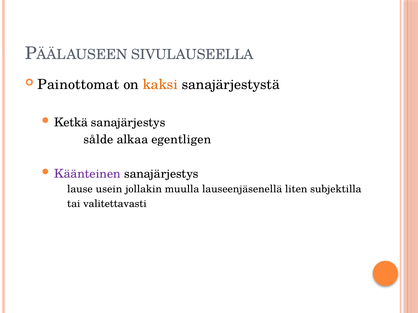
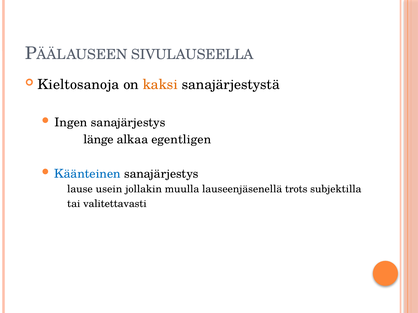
Painottomat: Painottomat -> Kieltosanoja (78, 85)
Ketkä: Ketkä -> Ingen (71, 123)
sålde: sålde -> länge (98, 140)
Käänteinen colour: purple -> blue (87, 174)
liten: liten -> trots (296, 189)
